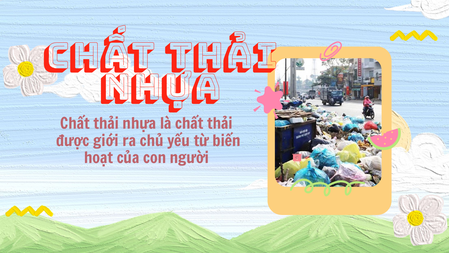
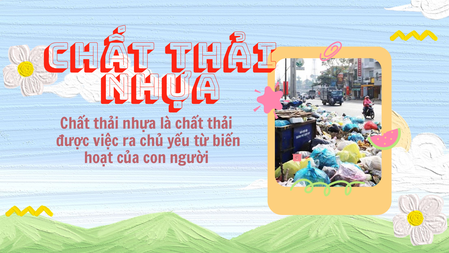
giới: giới -> việc (106, 141)
